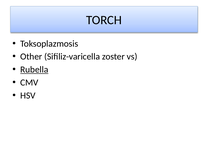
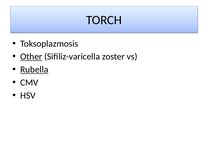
Other underline: none -> present (31, 57)
